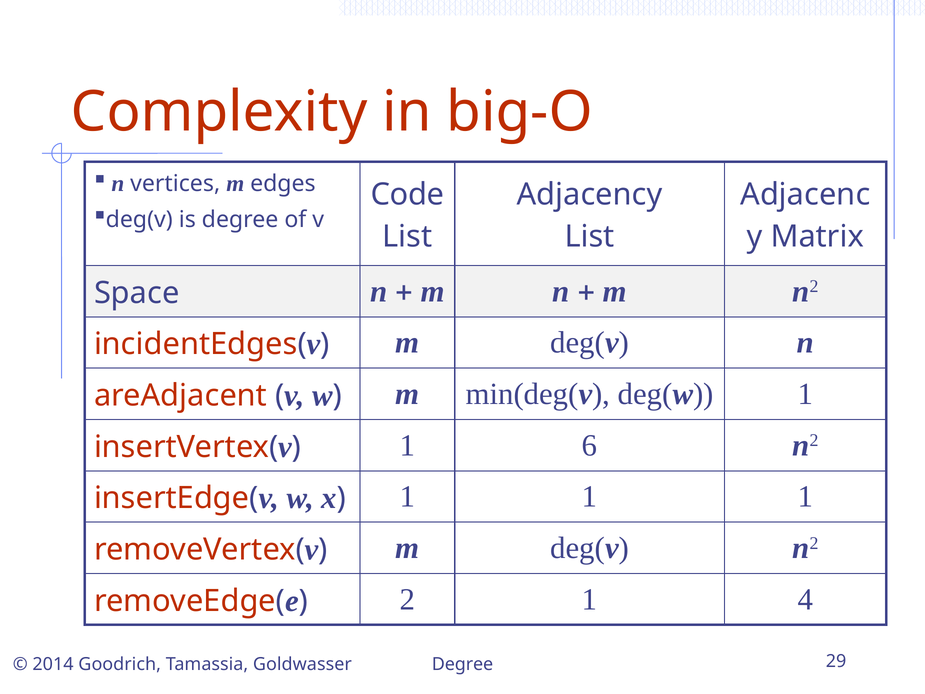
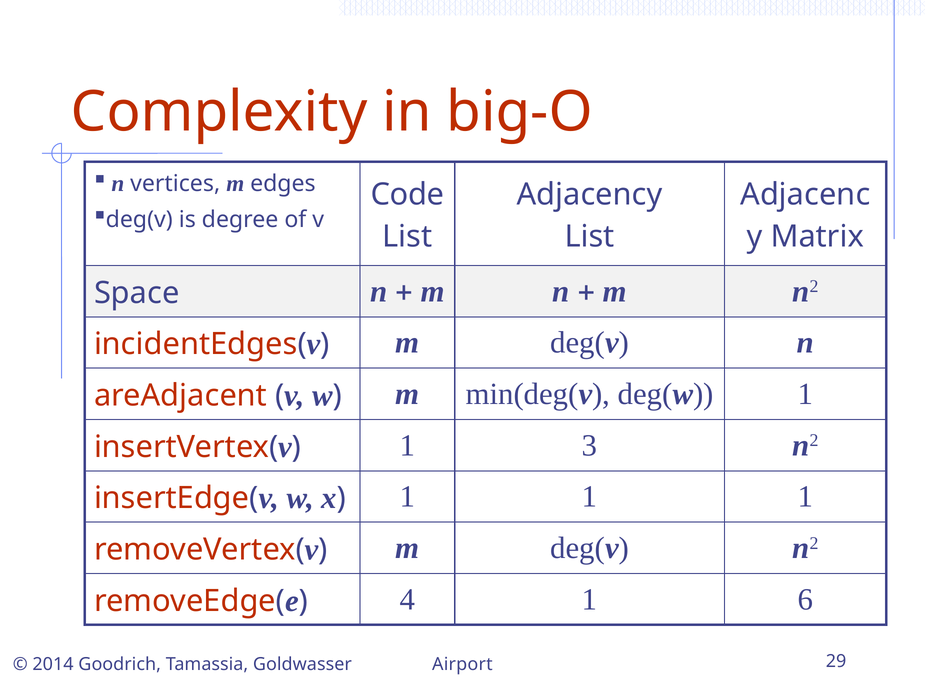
6: 6 -> 3 (590, 445)
2: 2 -> 4 (407, 599)
4: 4 -> 6 (805, 599)
Degree: Degree -> Airport (462, 664)
